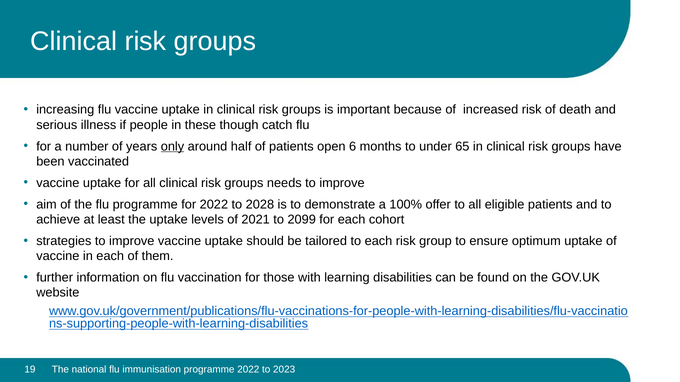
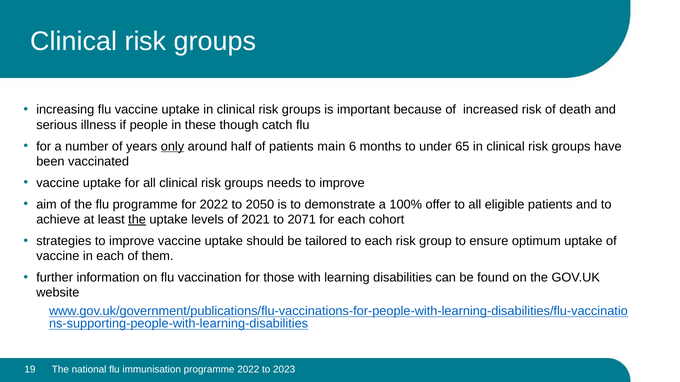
open: open -> main (331, 147)
2028: 2028 -> 2050 (260, 205)
the underline: none -> present (137, 220)
2099: 2099 -> 2071 (302, 220)
